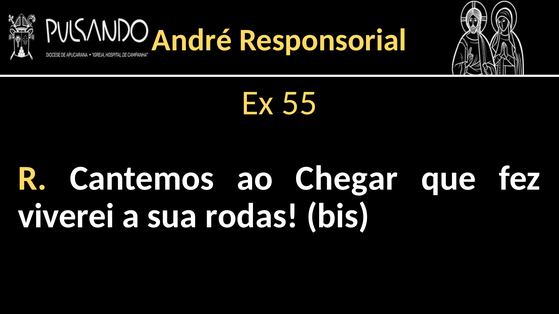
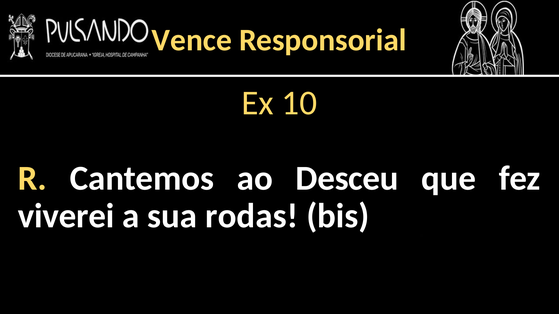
André: André -> Vence (192, 40)
55: 55 -> 10 (299, 103)
Chegar: Chegar -> Desceu (347, 178)
